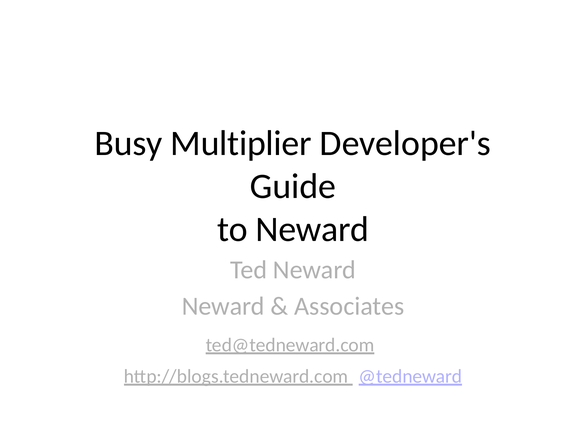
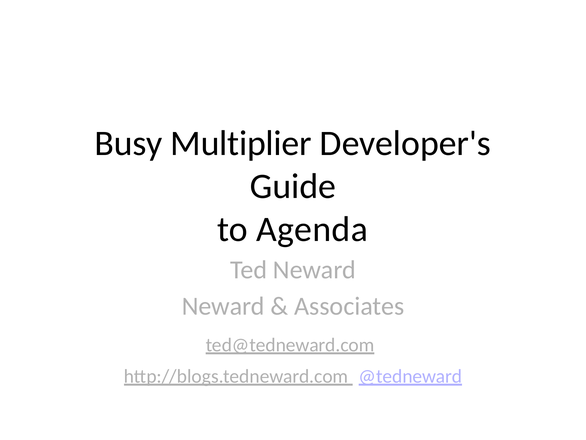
to Neward: Neward -> Agenda (312, 229)
